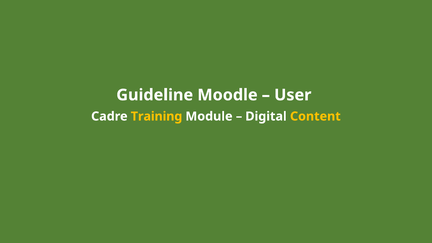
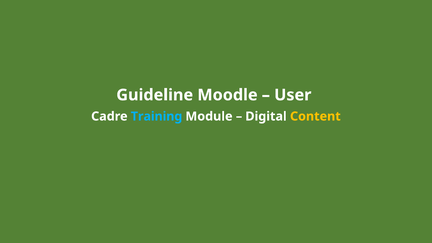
Training colour: yellow -> light blue (157, 116)
